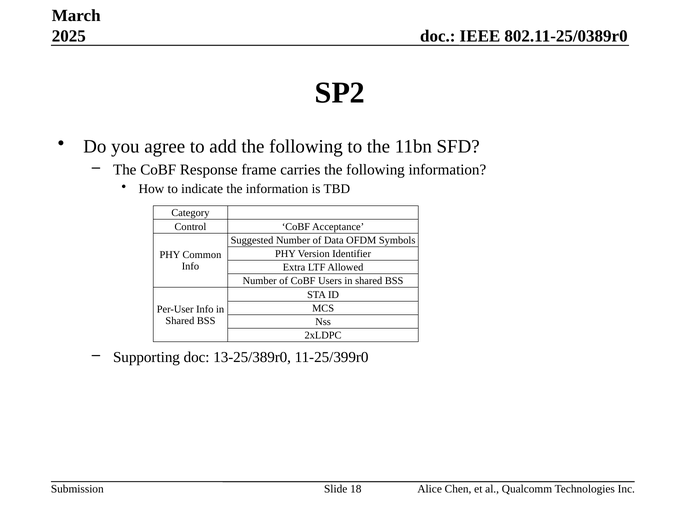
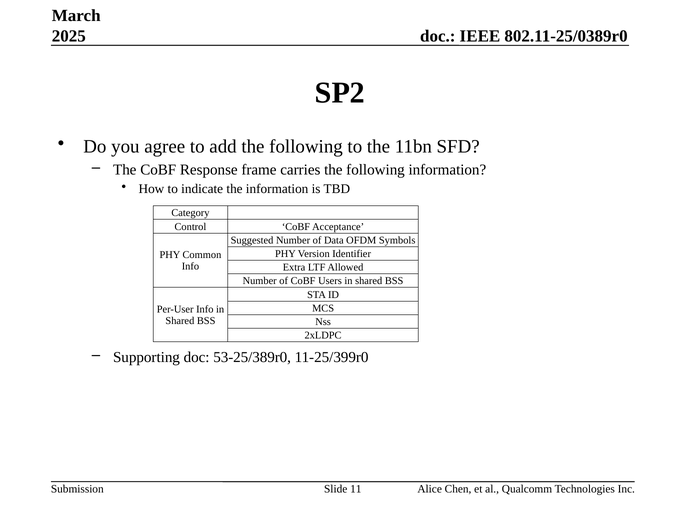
13-25/389r0: 13-25/389r0 -> 53-25/389r0 (252, 357)
18: 18 -> 11 (356, 489)
